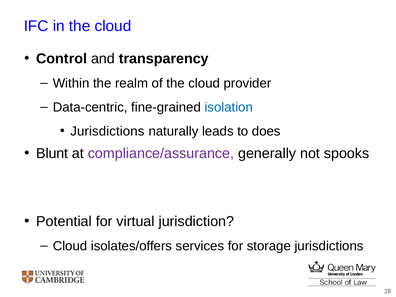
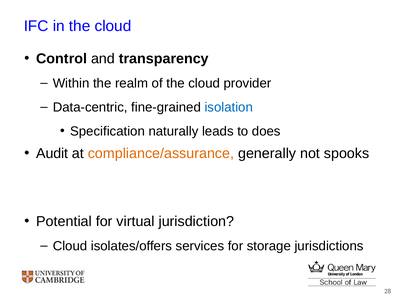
Jurisdictions: Jurisdictions -> Specification (107, 131)
Blunt: Blunt -> Audit (52, 153)
compliance/assurance colour: purple -> orange (161, 153)
